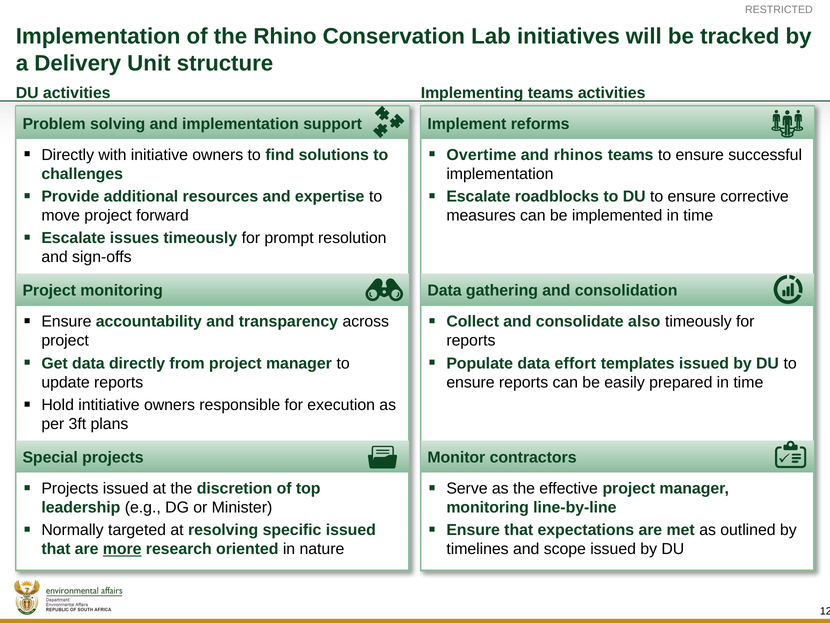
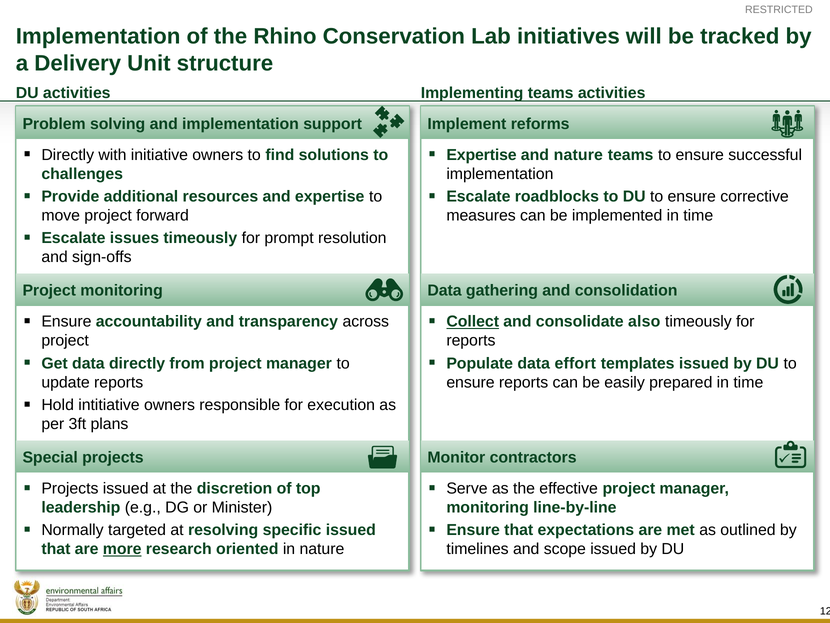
Overtime: Overtime -> Expertise (482, 155)
and rhinos: rhinos -> nature (578, 155)
Collect underline: none -> present (473, 321)
